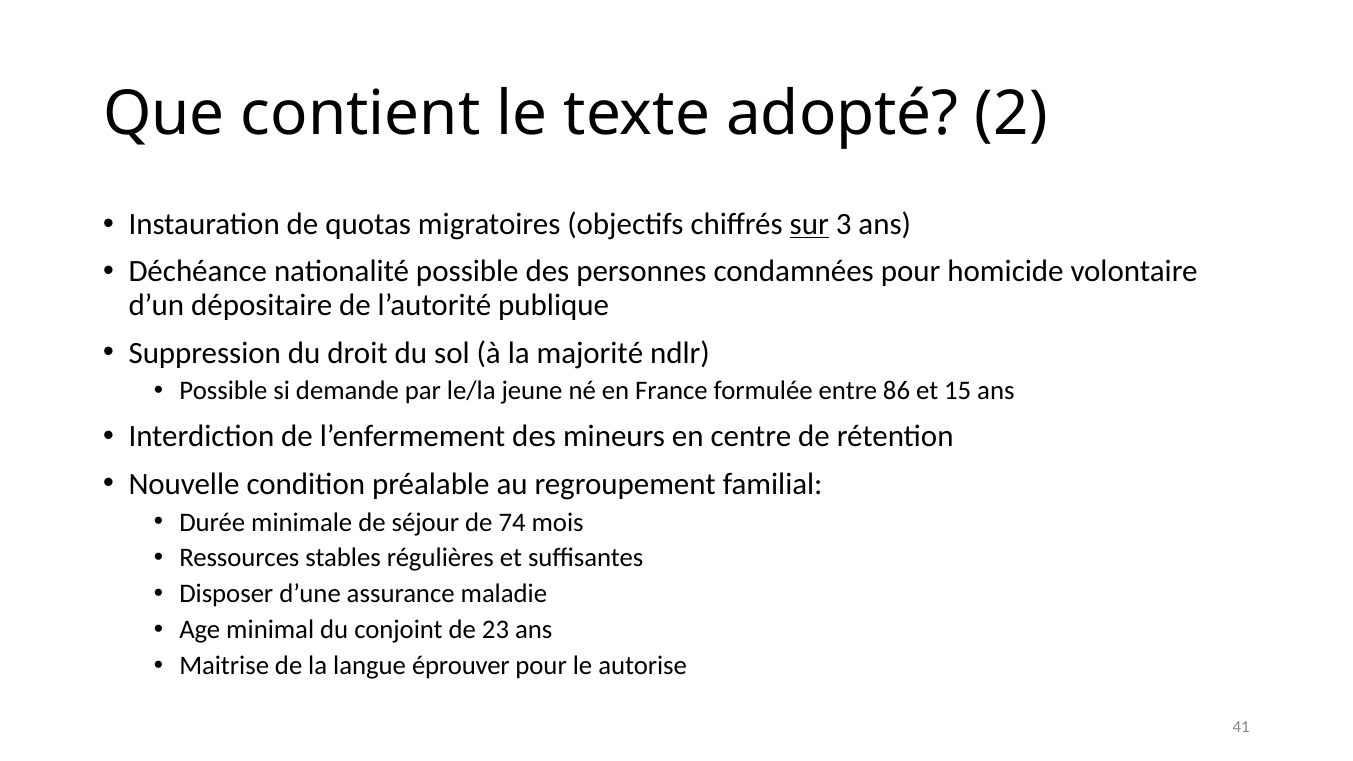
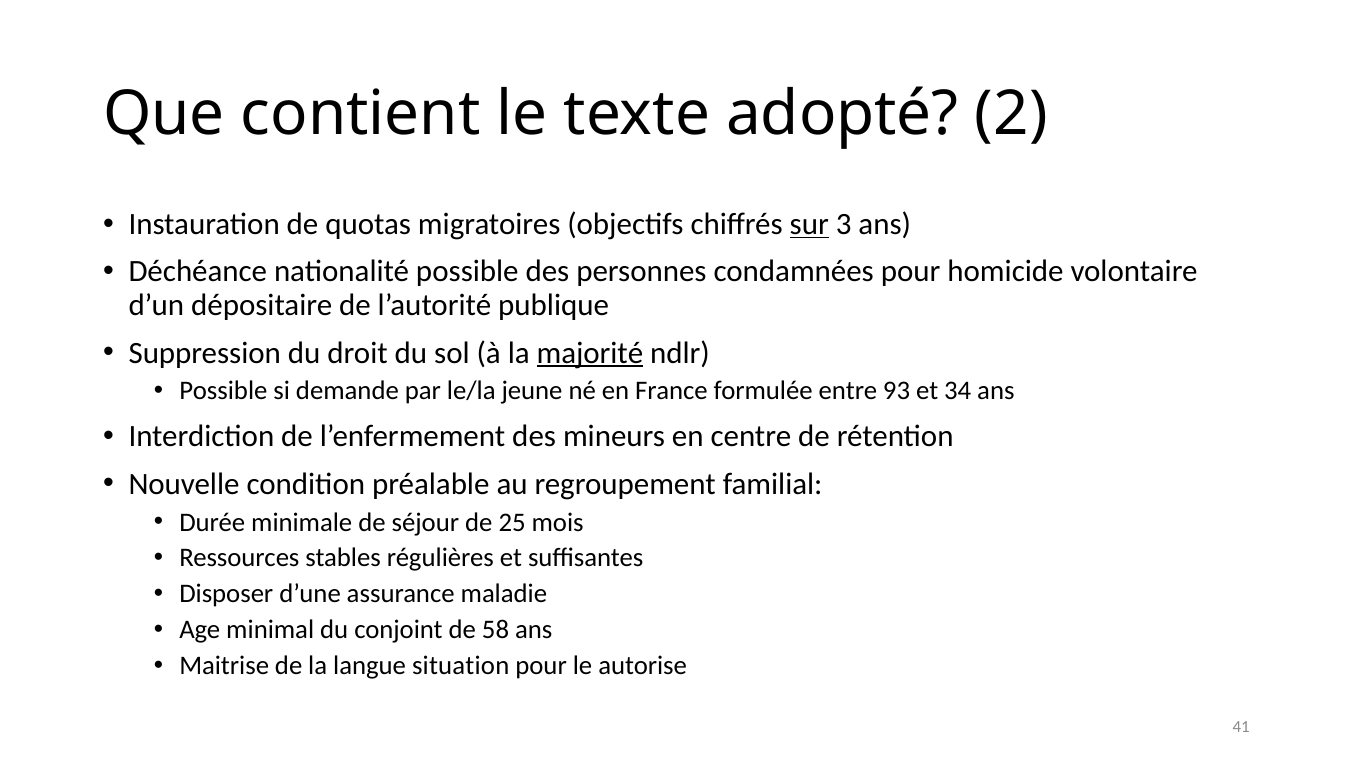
majorité underline: none -> present (590, 353)
86: 86 -> 93 (897, 391)
15: 15 -> 34 (958, 391)
74: 74 -> 25 (512, 522)
23: 23 -> 58 (496, 630)
éprouver: éprouver -> situation (461, 666)
